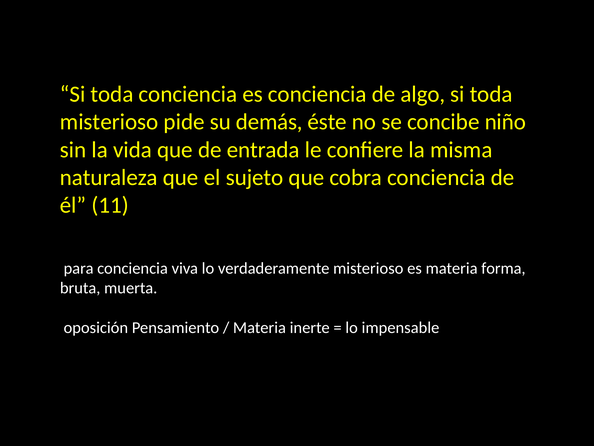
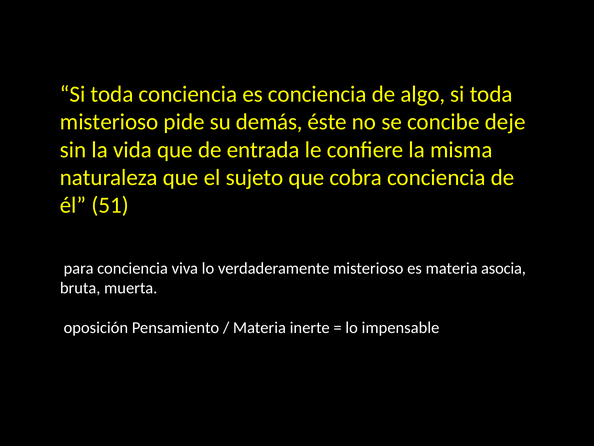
niño: niño -> deje (505, 122)
11: 11 -> 51 (110, 205)
forma: forma -> asocia (504, 268)
